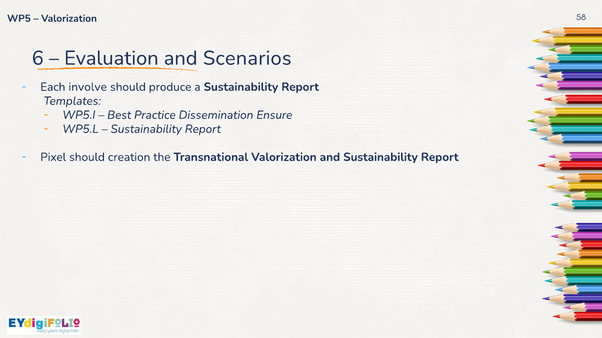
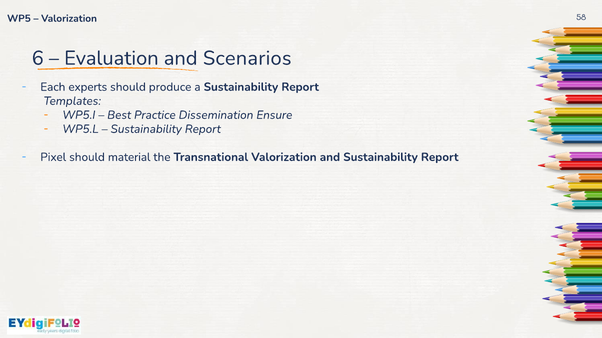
involve: involve -> experts (88, 87)
creation: creation -> material (129, 157)
